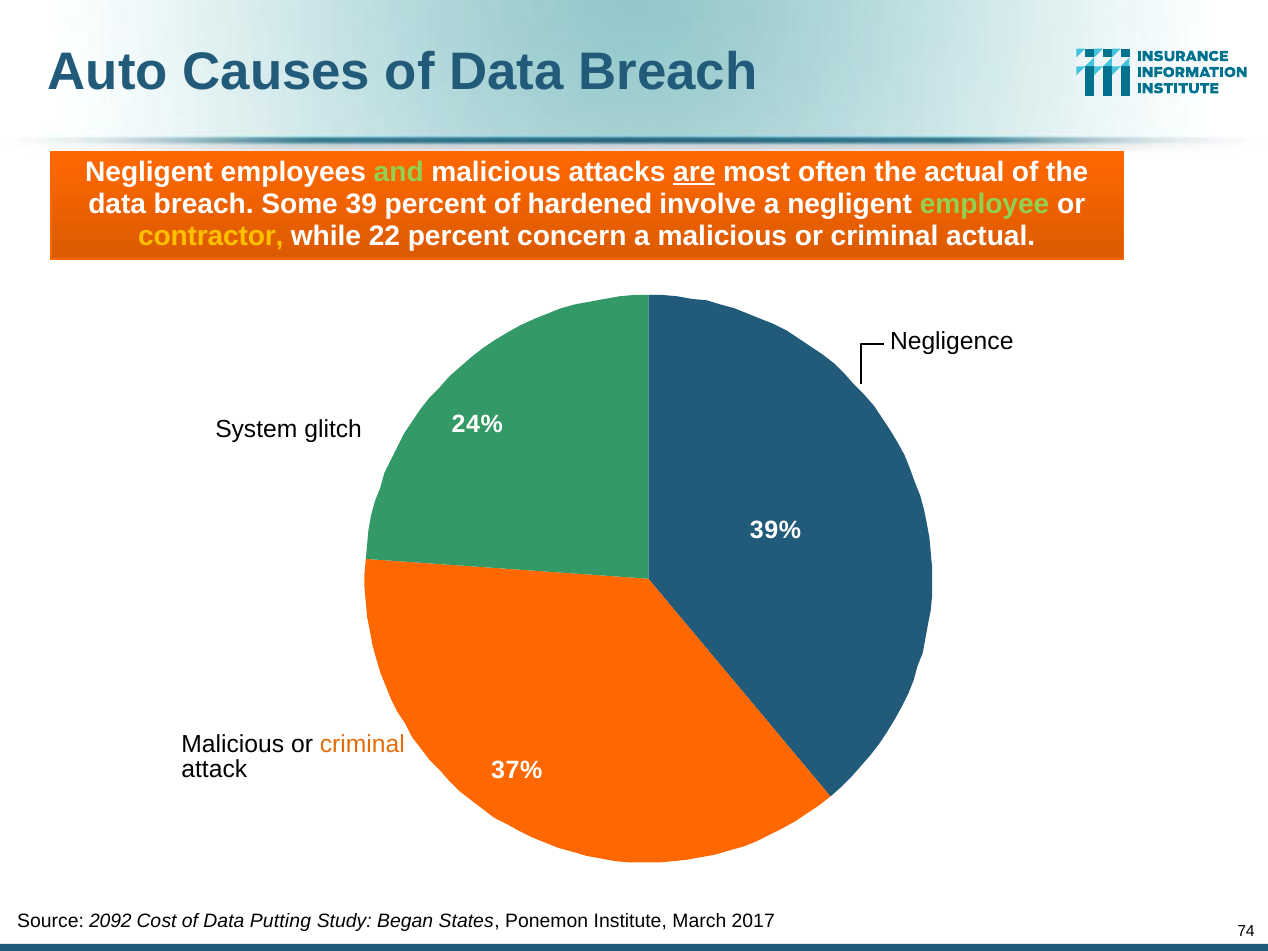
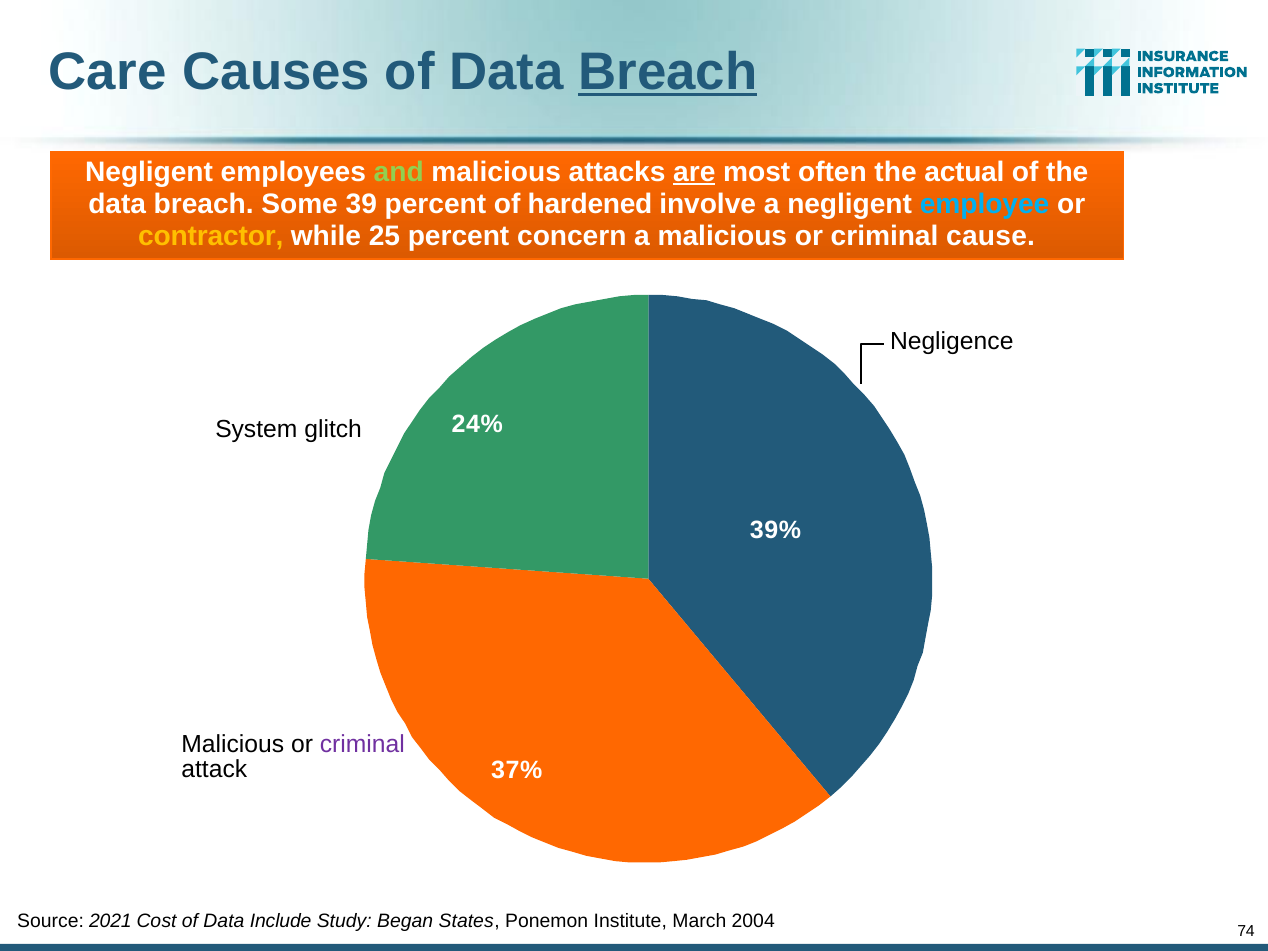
Auto: Auto -> Care (108, 72)
Breach underline: none -> present (668, 72)
employee colour: light green -> light blue (985, 204)
22: 22 -> 25 (384, 236)
criminal actual: actual -> cause (991, 236)
criminal colour: orange -> purple (362, 744)
2092: 2092 -> 2021 (110, 922)
Putting: Putting -> Include (281, 922)
2017: 2017 -> 2004 (753, 922)
